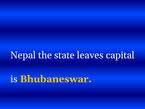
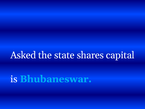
Nepal: Nepal -> Asked (23, 55)
leaves: leaves -> shares (90, 55)
Bhubaneswar colour: yellow -> light blue (56, 79)
